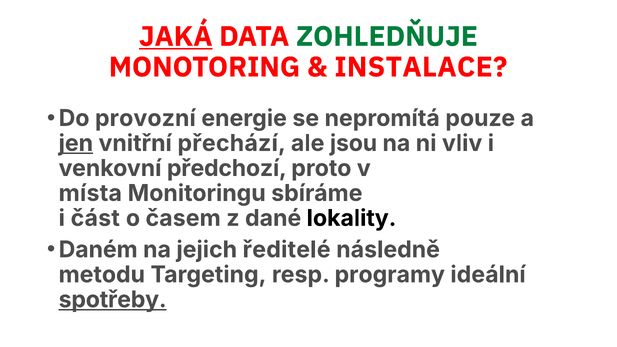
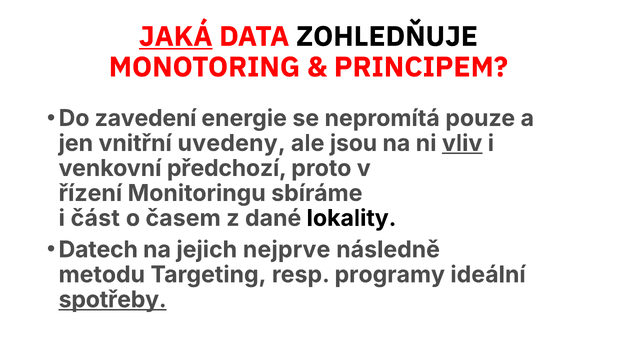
ZOHLEDŇUJE colour: green -> black (387, 37)
INSTALACE: INSTALACE -> PRINCIPEM (421, 67)
provozní: provozní -> zavedení (146, 118)
jen underline: present -> none (76, 143)
přechází: přechází -> uvedeny (232, 143)
vliv underline: none -> present (462, 143)
místa: místa -> řízení (90, 193)
Daném: Daném -> Datech (98, 250)
ředitelé: ředitelé -> nejprve (287, 250)
